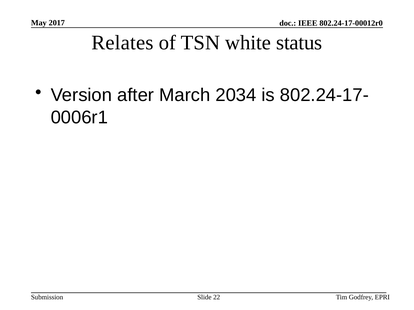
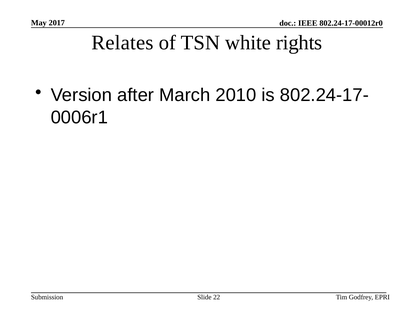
status: status -> rights (299, 43)
2034: 2034 -> 2010 (236, 95)
